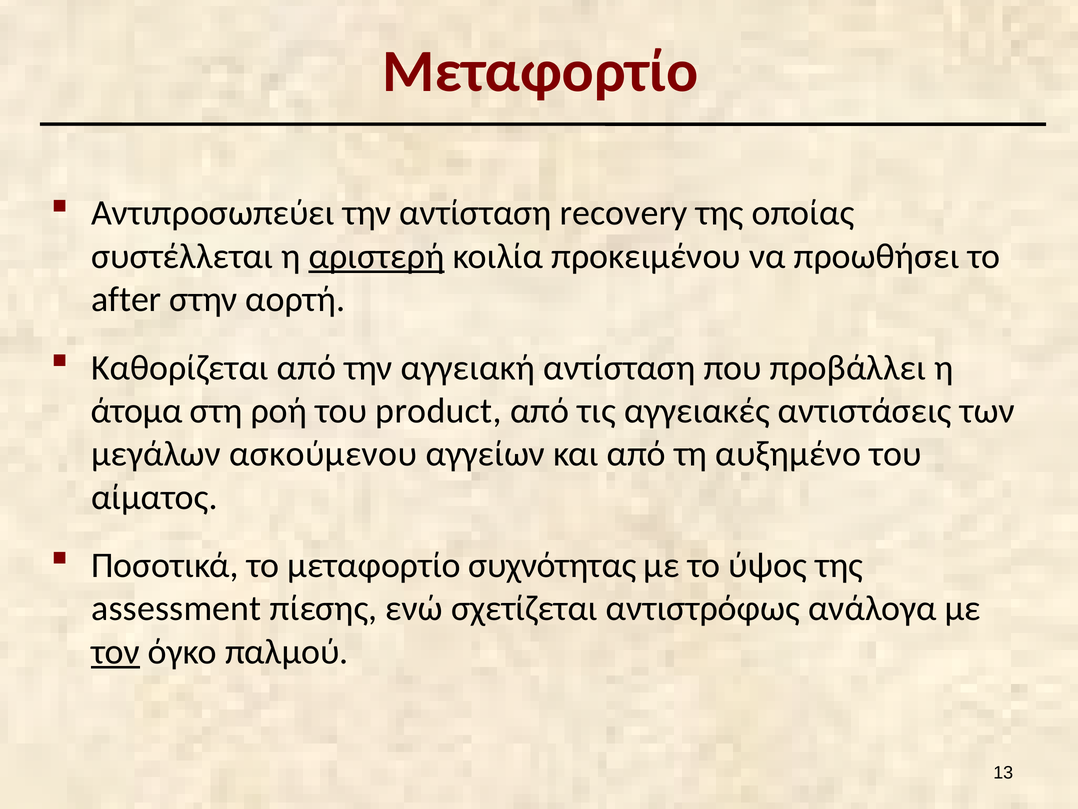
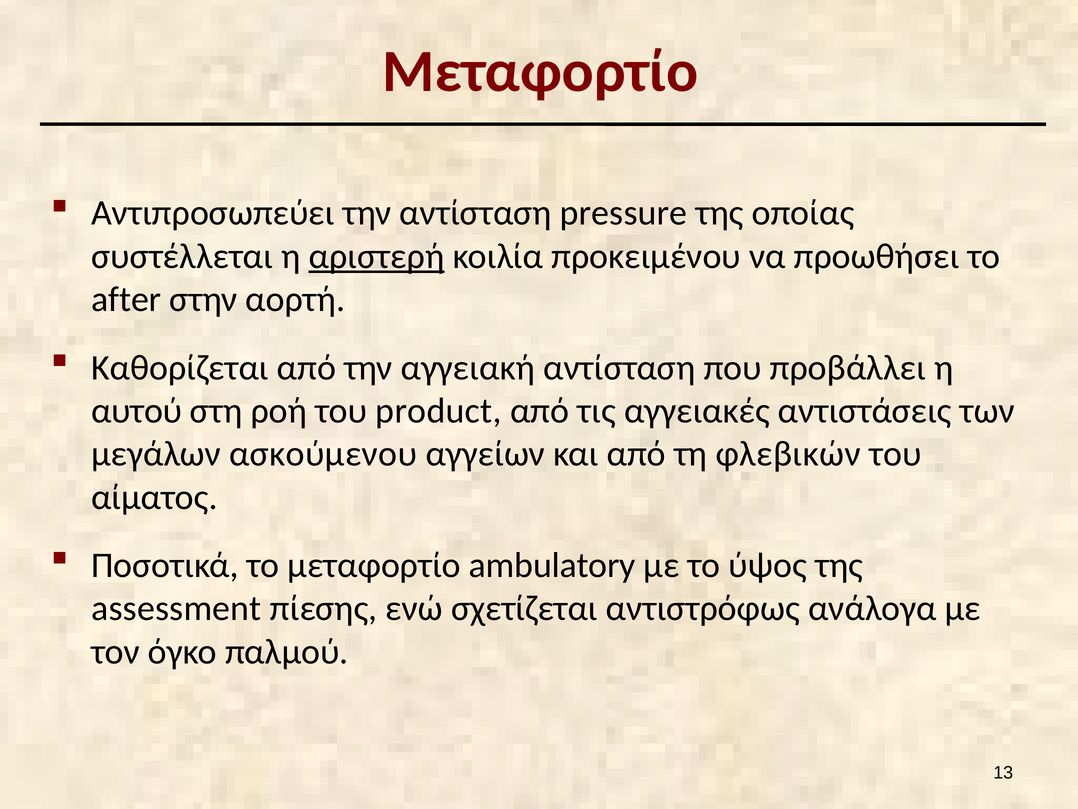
recovery: recovery -> pressure (623, 213)
άτομα: άτομα -> αυτού (137, 411)
αυξημένο: αυξημένο -> φλεβικών (788, 454)
συχνότητας: συχνότητας -> ambulatory (552, 565)
τον underline: present -> none (116, 651)
